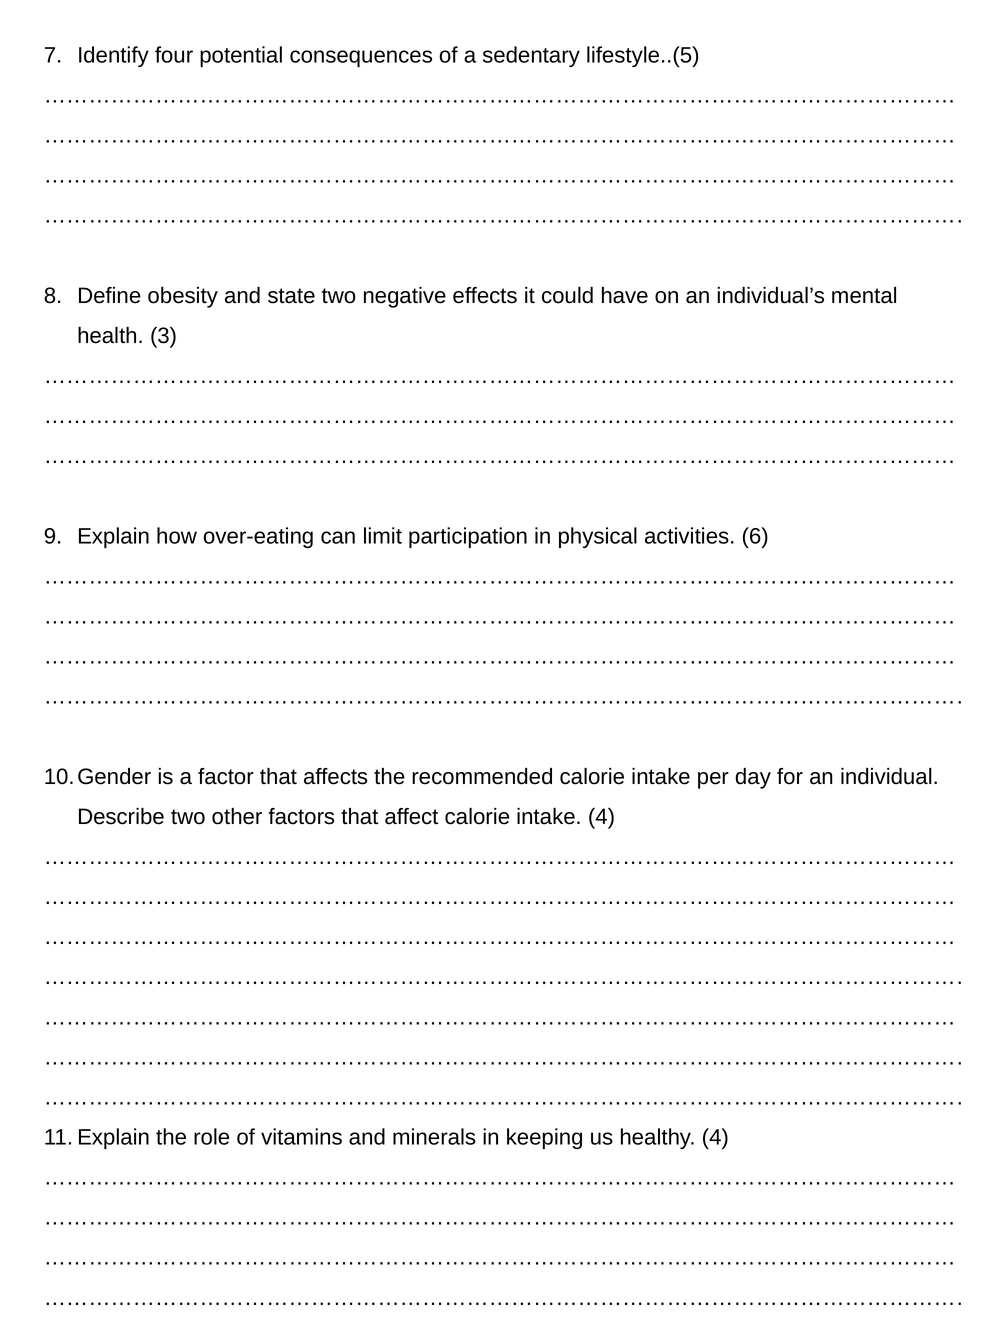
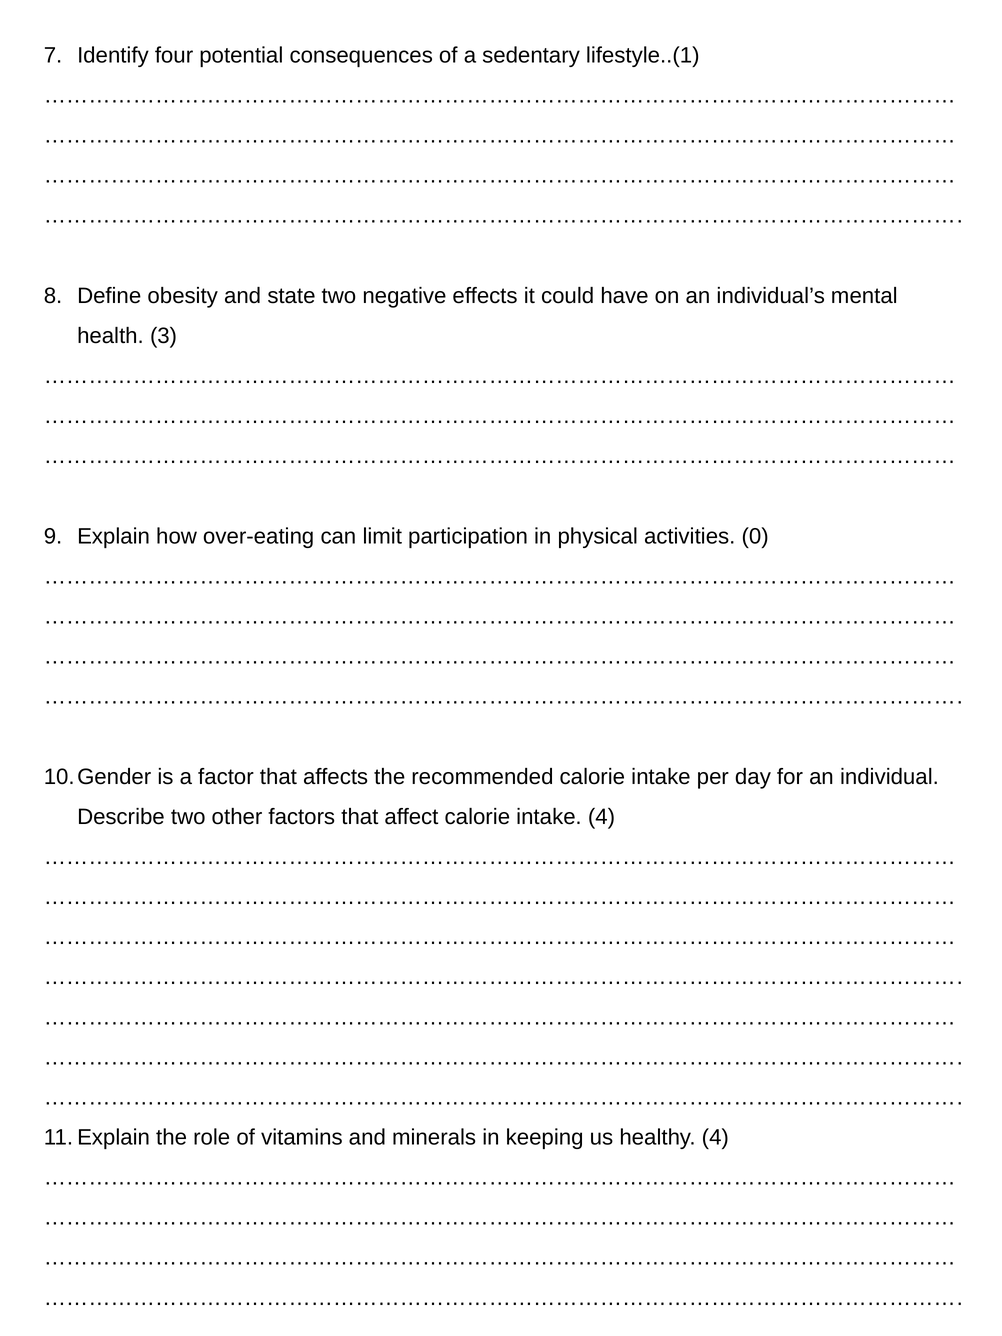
lifestyle..(5: lifestyle..(5 -> lifestyle..(1 (643, 55)
6: 6 -> 0 (755, 536)
